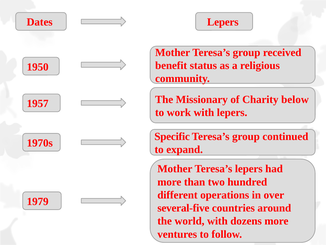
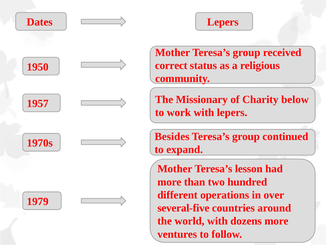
benefit: benefit -> correct (171, 65)
Specific: Specific -> Besides (172, 136)
Teresa’s lepers: lepers -> lesson (249, 168)
